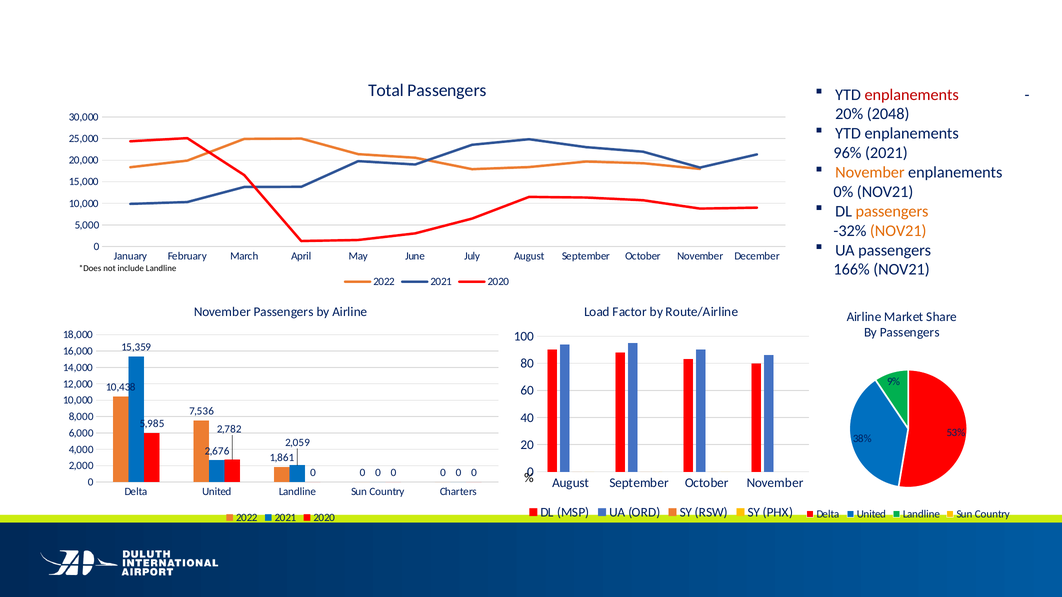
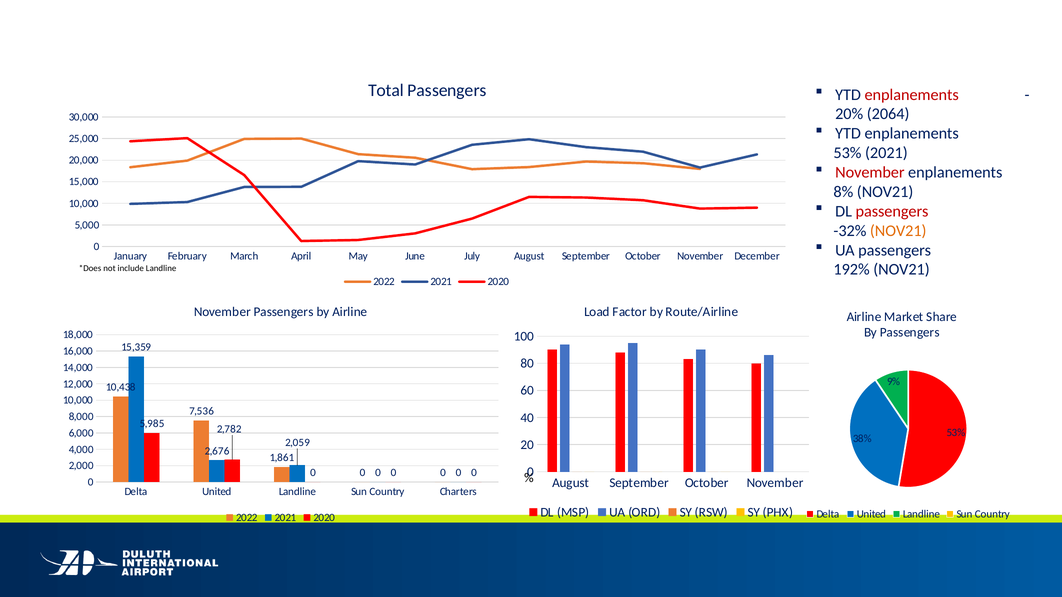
2048: 2048 -> 2064 (888, 114)
96%: 96% -> 53% (847, 153)
November colour: orange -> red (870, 173)
0%: 0% -> 8% (843, 192)
passengers colour: orange -> red (892, 211)
166%: 166% -> 192% (852, 270)
